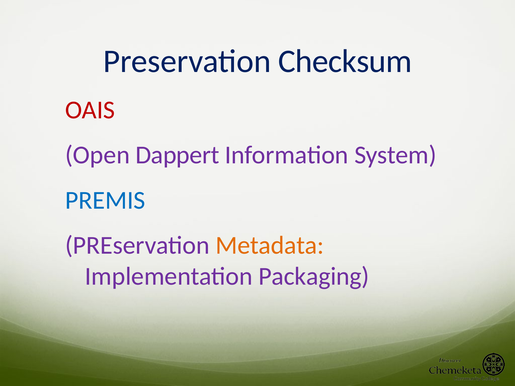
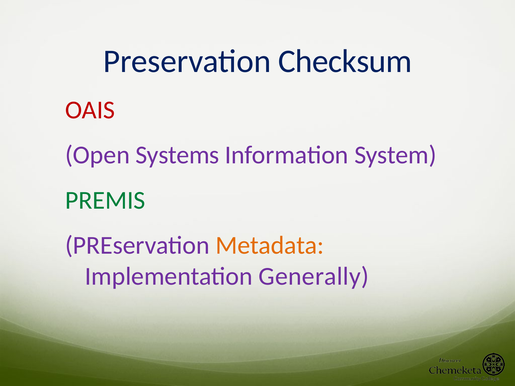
Dappert: Dappert -> Systems (177, 155)
PREMIS colour: blue -> green (105, 200)
Packaging: Packaging -> Generally (314, 276)
